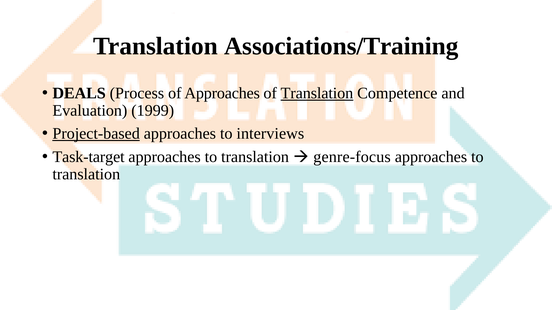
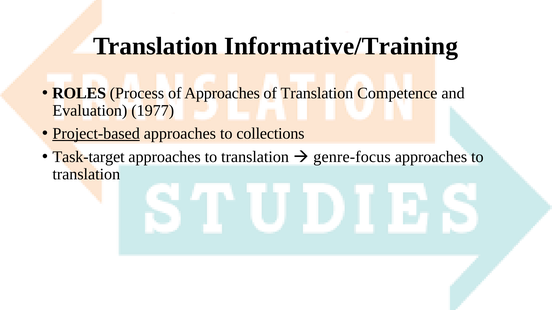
Associations/Training: Associations/Training -> Informative/Training (341, 46)
DEALS: DEALS -> ROLES (79, 93)
Translation underline: present -> none (317, 93)
1999: 1999 -> 1977 (153, 111)
interviews: interviews -> collections (270, 134)
